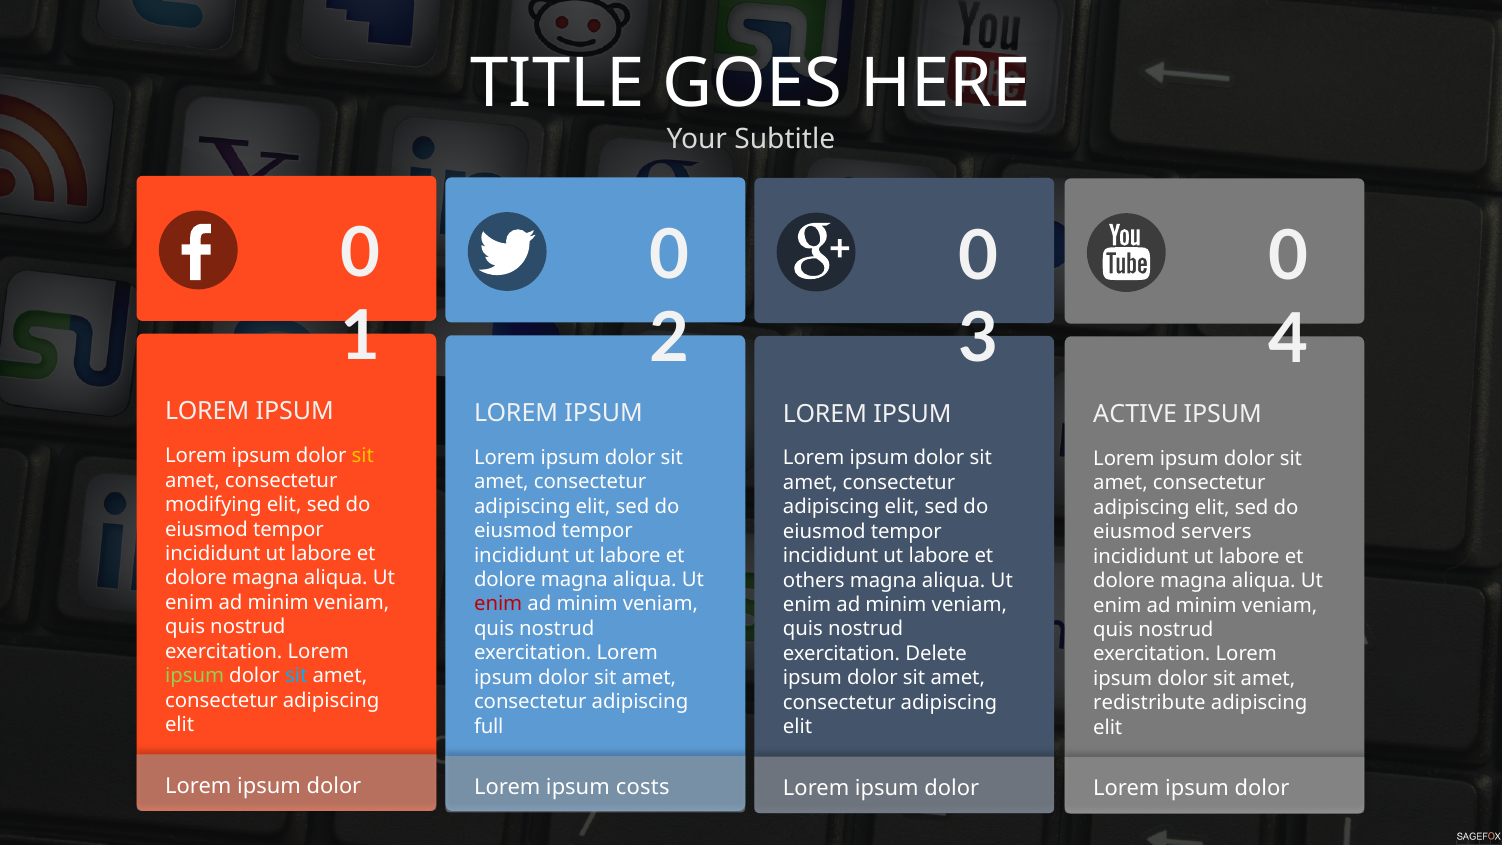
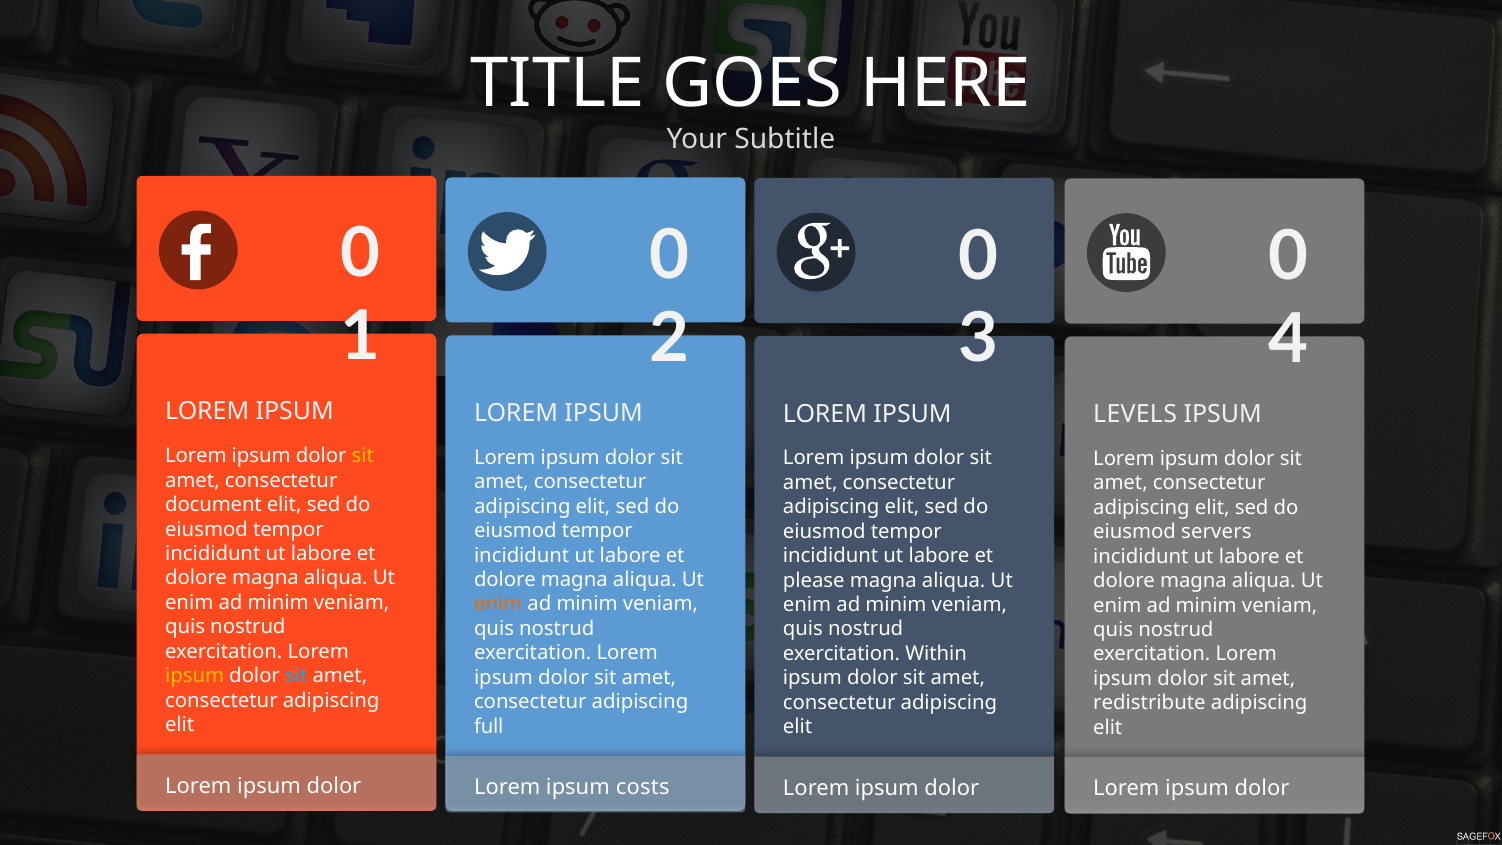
ACTIVE: ACTIVE -> LEVELS (1135, 414)
modifying: modifying -> document (213, 505)
others: others -> please (814, 580)
enim colour: red -> orange (498, 604)
Delete: Delete -> Within (936, 654)
ipsum colour: light green -> yellow (195, 676)
